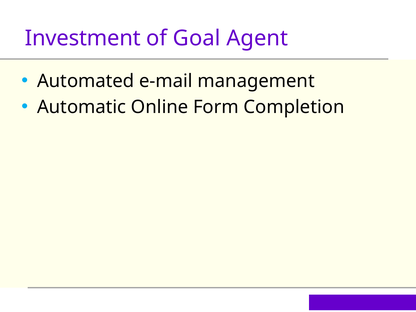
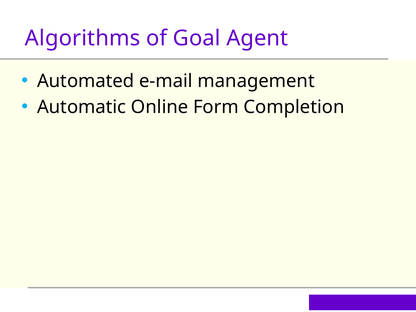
Investment: Investment -> Algorithms (83, 38)
